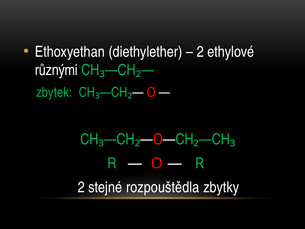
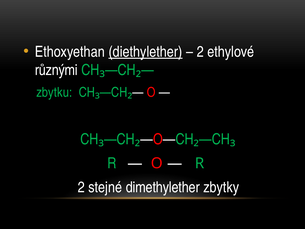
diethylether underline: none -> present (145, 52)
zbytek: zbytek -> zbytku (54, 92)
rozpouštědla: rozpouštědla -> dimethylether (163, 187)
